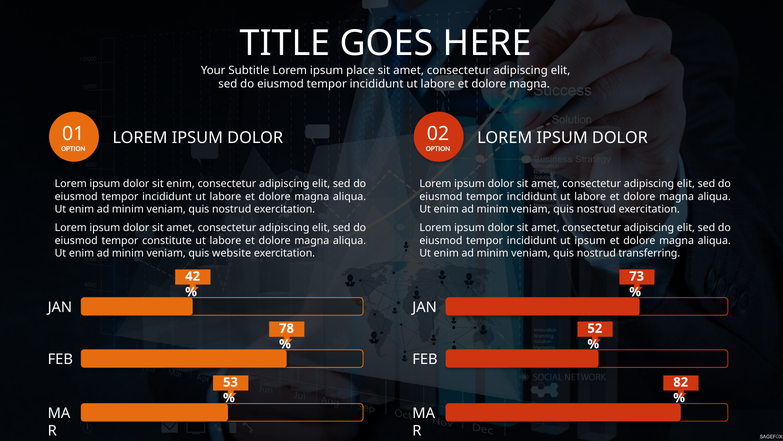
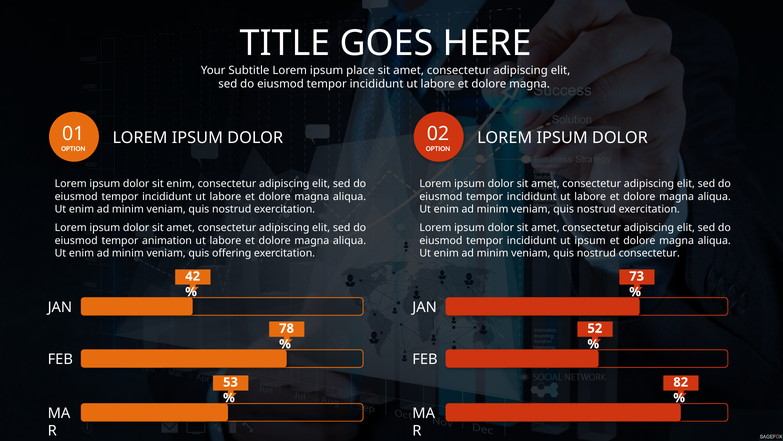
constitute: constitute -> animation (167, 240)
website: website -> offering (232, 253)
nostrud transferring: transferring -> consectetur (649, 253)
